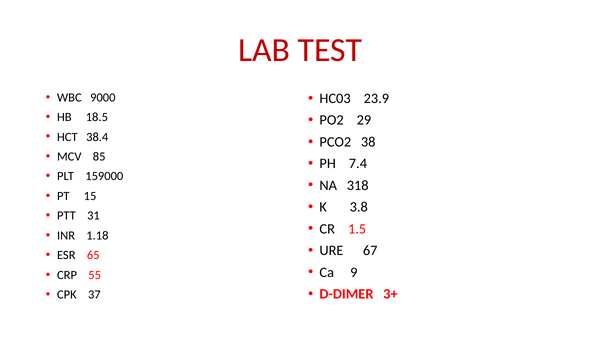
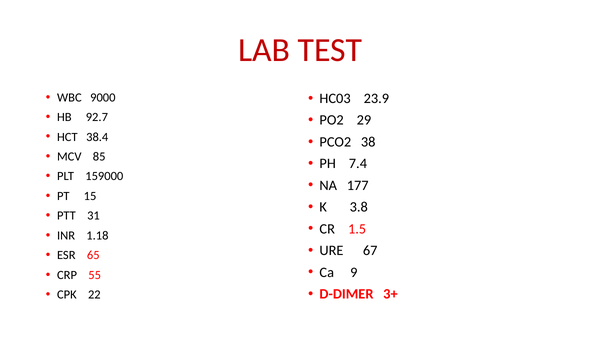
18.5: 18.5 -> 92.7 (97, 117)
318: 318 -> 177 (358, 186)
37: 37 -> 22 (94, 295)
